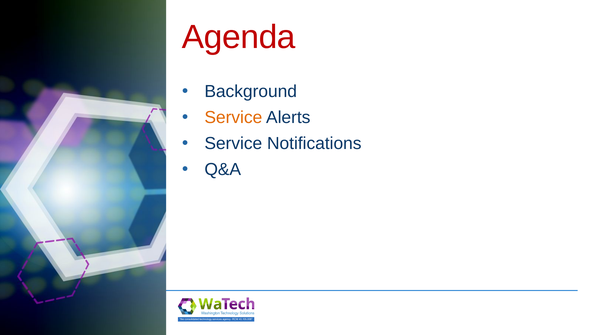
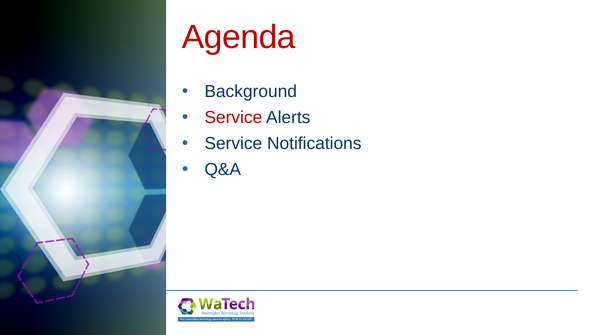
Service colour: orange -> red (233, 117)
